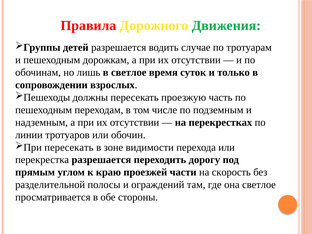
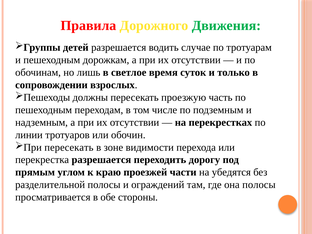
скорость: скорость -> убедятся (231, 172)
она светлое: светлое -> полосы (259, 185)
